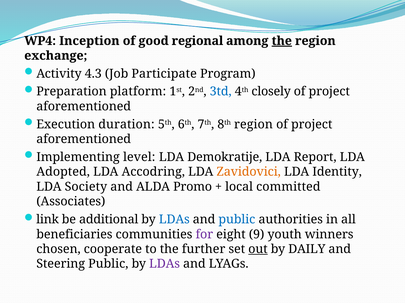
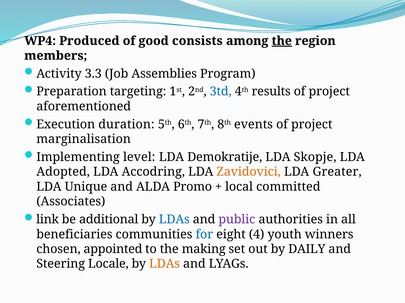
Inception: Inception -> Produced (89, 41)
regional: regional -> consists (197, 41)
exchange: exchange -> members (56, 56)
4.3: 4.3 -> 3.3 (93, 74)
Participate: Participate -> Assemblies (164, 74)
platform: platform -> targeting (138, 92)
closely: closely -> results (271, 92)
8th region: region -> events (253, 125)
aforementioned: aforementioned -> marginalisation (84, 140)
Report: Report -> Skopje (315, 158)
Identity: Identity -> Greater (337, 172)
Society: Society -> Unique (86, 187)
public colour: blue -> purple (237, 220)
for colour: purple -> blue (204, 235)
9: 9 -> 4 (257, 235)
cooperate: cooperate -> appointed (113, 250)
further: further -> making (204, 250)
out underline: present -> none (258, 250)
Steering Public: Public -> Locale (108, 265)
LDAs colour: purple -> orange (165, 265)
